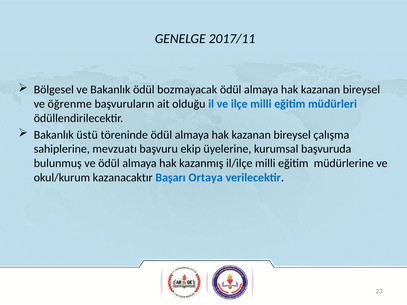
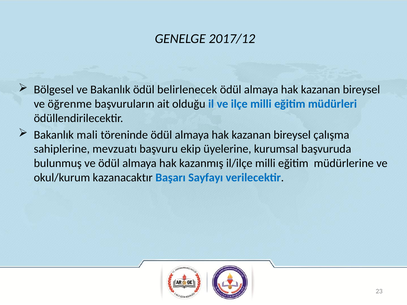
2017/11: 2017/11 -> 2017/12 (232, 39)
bozmayacak: bozmayacak -> belirlenecek (187, 90)
üstü: üstü -> mali (87, 135)
Ortaya: Ortaya -> Sayfayı (206, 178)
